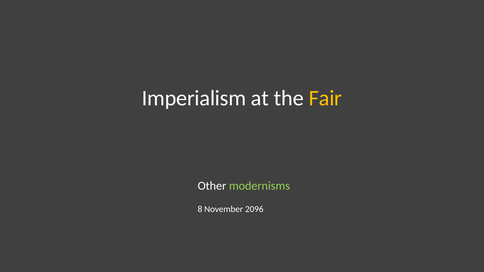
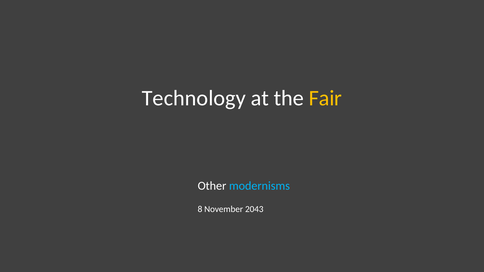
Imperialism: Imperialism -> Technology (194, 98)
modernisms colour: light green -> light blue (259, 186)
2096: 2096 -> 2043 (254, 209)
